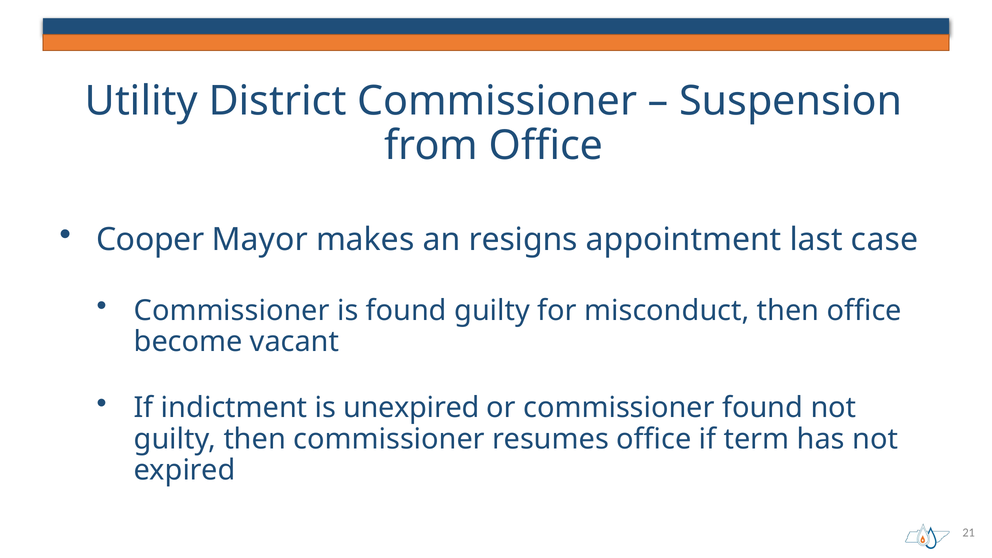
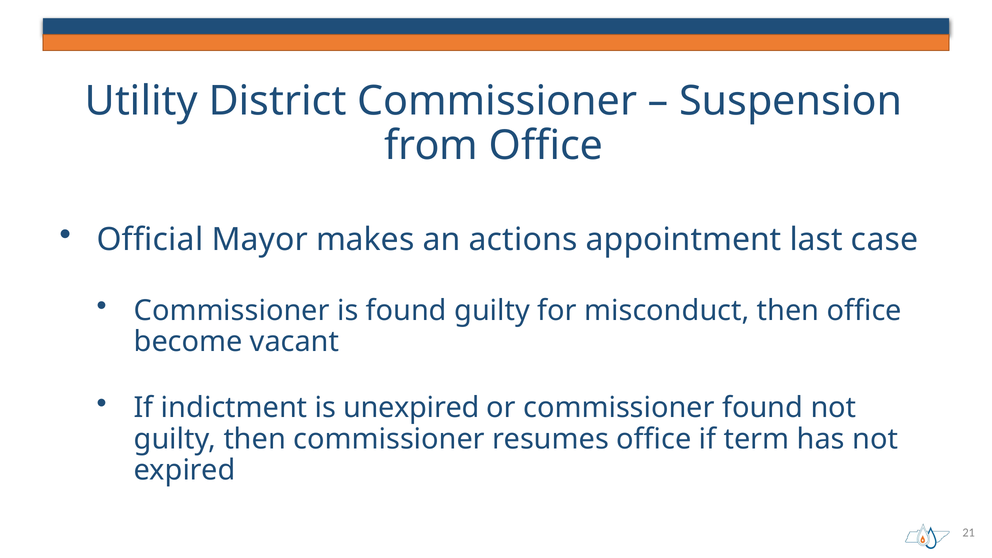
Cooper: Cooper -> Official (150, 239)
resigns: resigns -> actions (523, 239)
